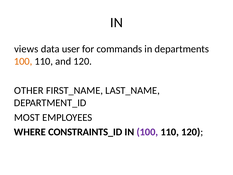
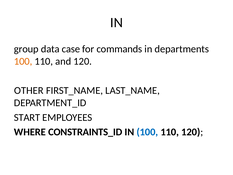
views: views -> group (26, 49)
user: user -> case (71, 49)
MOST: MOST -> START (27, 117)
100 colour: purple -> blue (147, 132)
